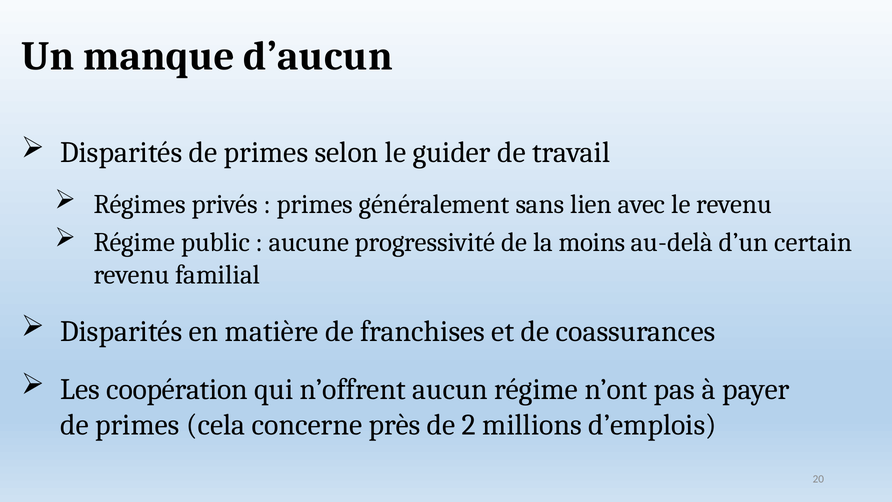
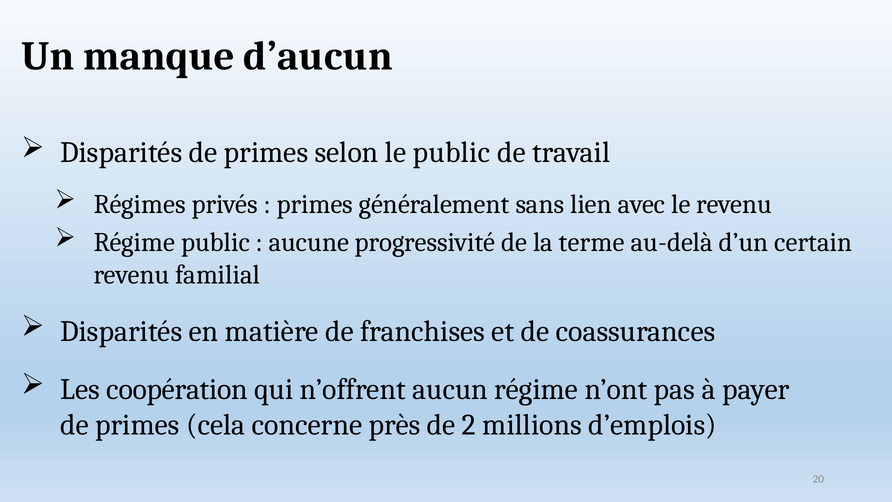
le guider: guider -> public (452, 153)
moins: moins -> terme (592, 242)
